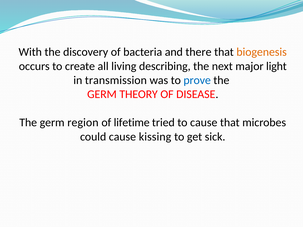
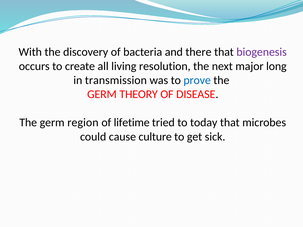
biogenesis colour: orange -> purple (262, 52)
describing: describing -> resolution (165, 66)
light: light -> long (276, 66)
to cause: cause -> today (204, 123)
kissing: kissing -> culture (155, 137)
